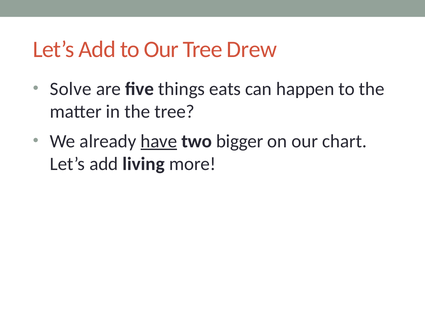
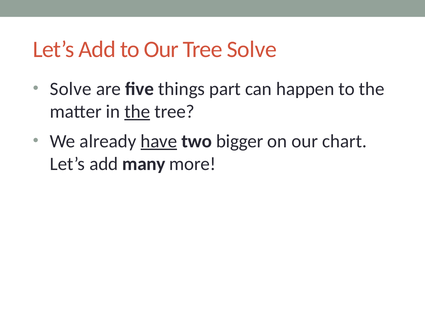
Tree Drew: Drew -> Solve (252, 49)
eats: eats -> part (225, 89)
the underline: none -> present (137, 112)
living: living -> many (144, 164)
